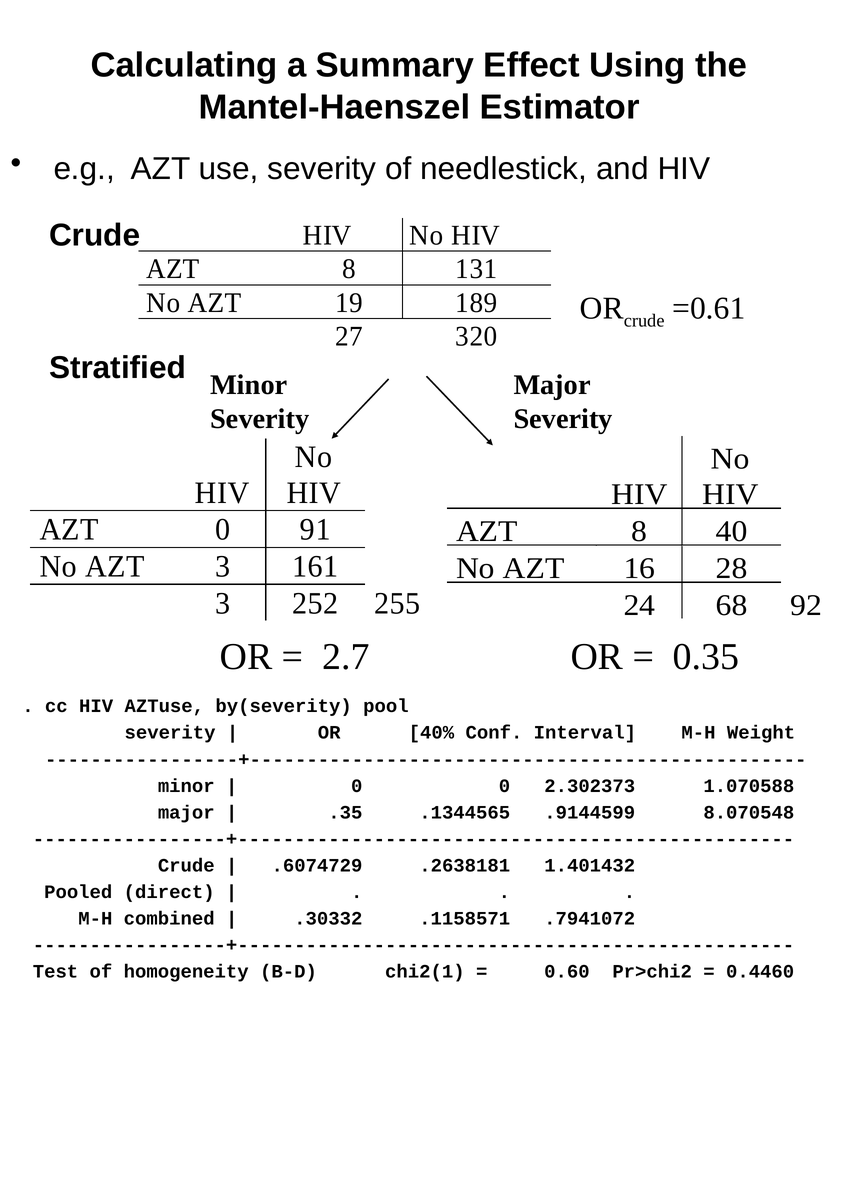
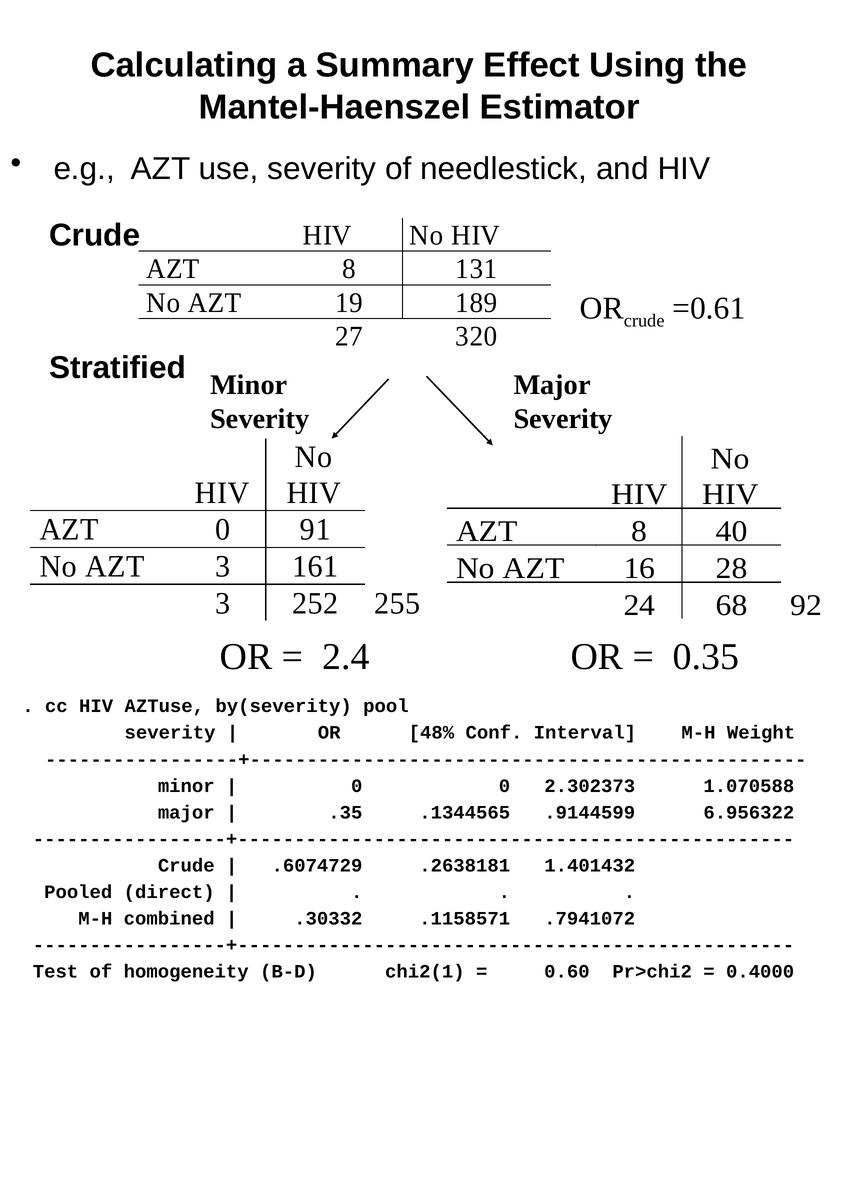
2.7: 2.7 -> 2.4 (346, 657)
40%: 40% -> 48% (431, 733)
8.070548: 8.070548 -> 6.956322 (749, 812)
0.4460: 0.4460 -> 0.4000 (760, 972)
